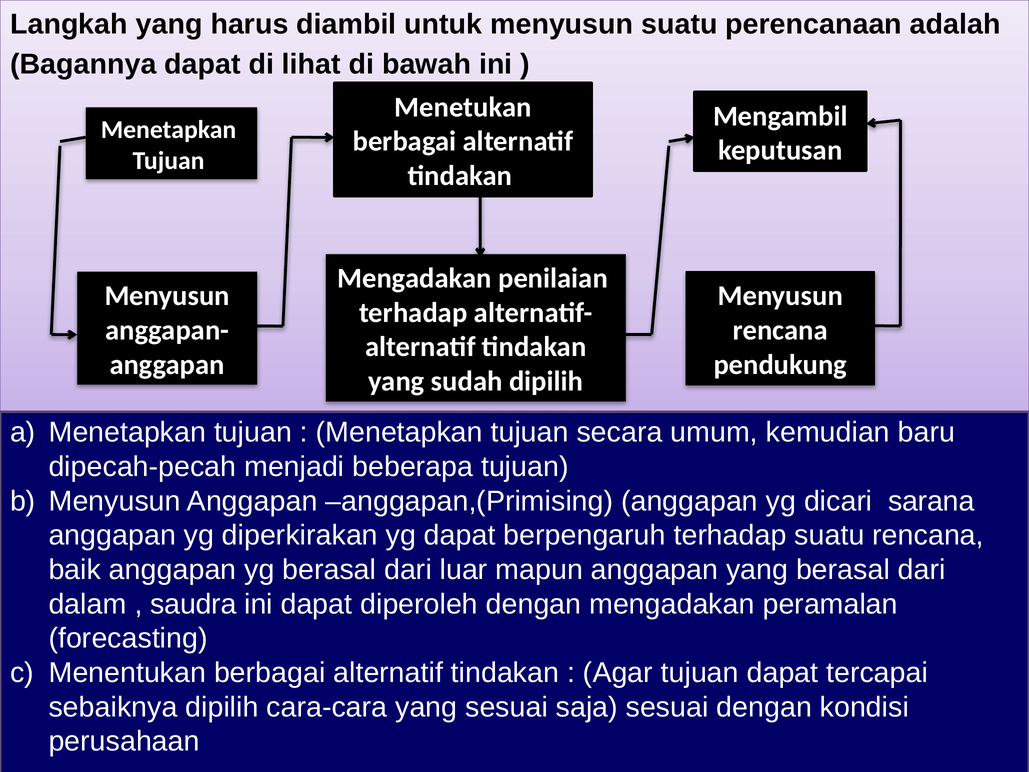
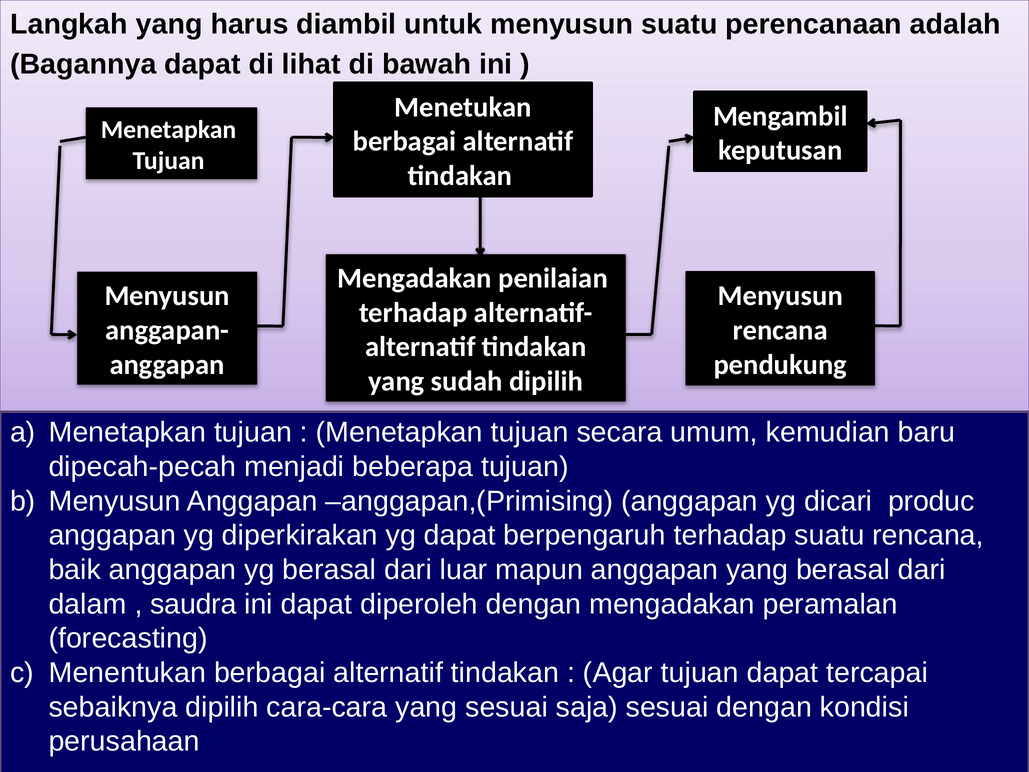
sarana: sarana -> produc (931, 501)
